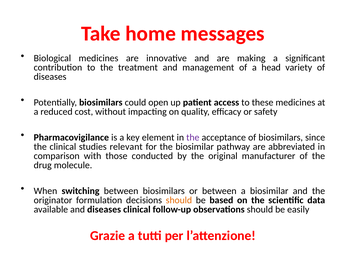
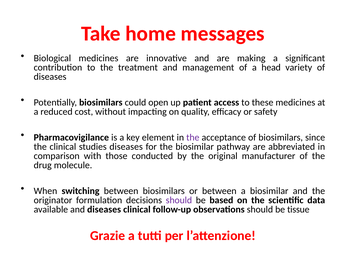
studies relevant: relevant -> diseases (126, 146)
should colour: orange -> purple (179, 200)
easily: easily -> tissue (298, 209)
